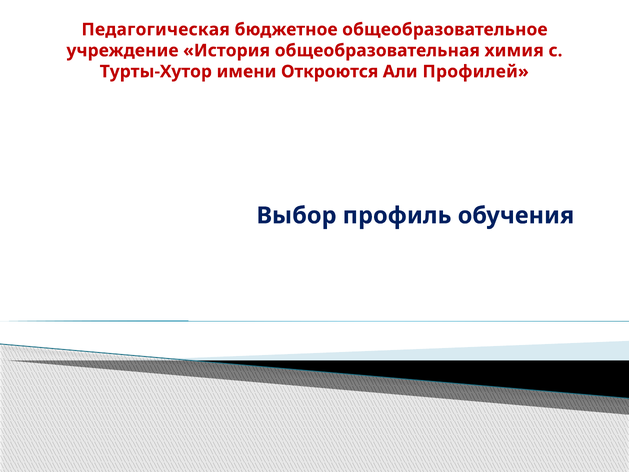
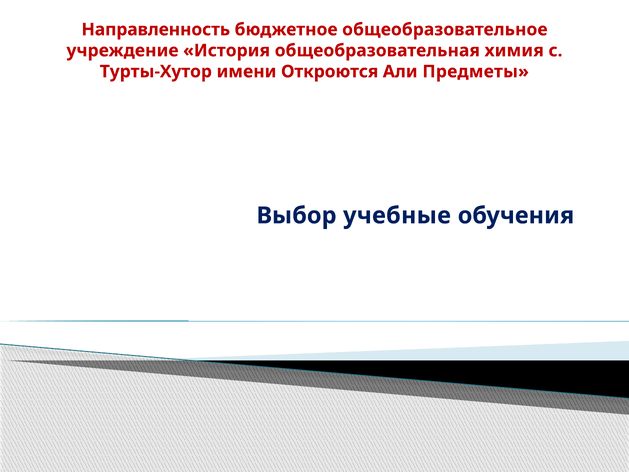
Педагогическая: Педагогическая -> Направленность (156, 30)
Профилей: Профилей -> Предметы (476, 72)
профиль: профиль -> учебные (397, 215)
